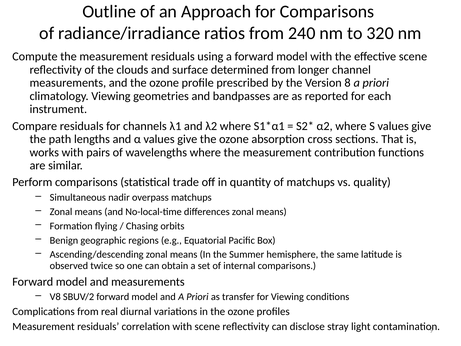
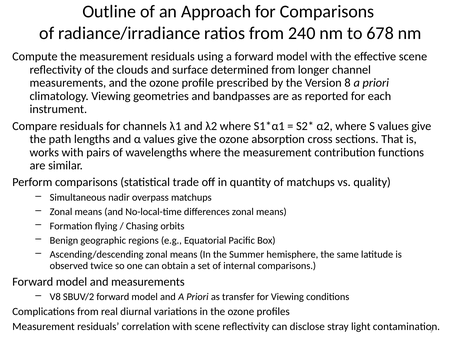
320: 320 -> 678 (380, 33)
